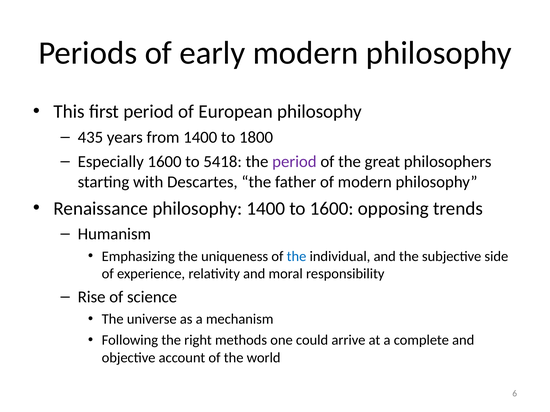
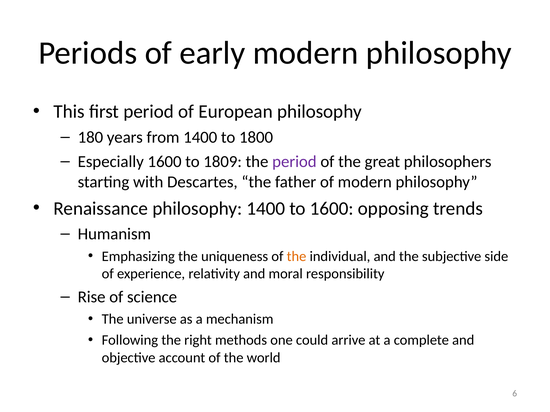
435: 435 -> 180 (90, 137)
5418: 5418 -> 1809 (223, 162)
the colour: blue -> orange (297, 257)
